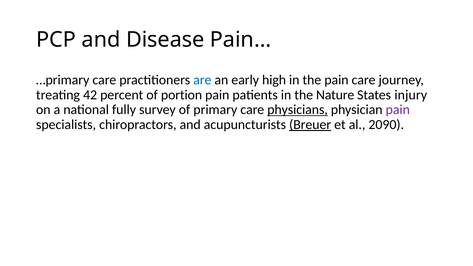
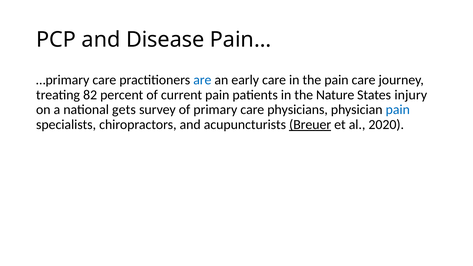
early high: high -> care (274, 80)
42: 42 -> 82 (90, 95)
portion: portion -> current (182, 95)
fully: fully -> gets (124, 110)
physicians underline: present -> none (298, 110)
pain colour: purple -> blue (398, 110)
2090: 2090 -> 2020 (386, 125)
